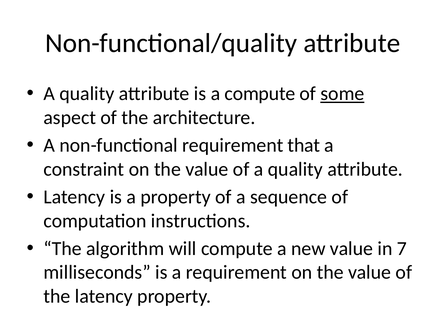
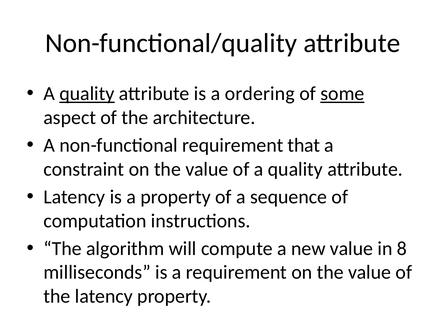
quality underline: none -> present (87, 94)
a compute: compute -> ordering (260, 94)
7: 7 -> 8 (402, 248)
